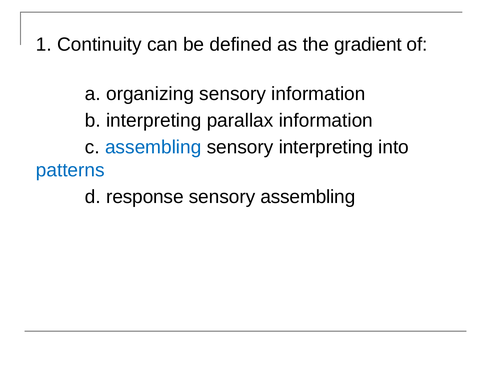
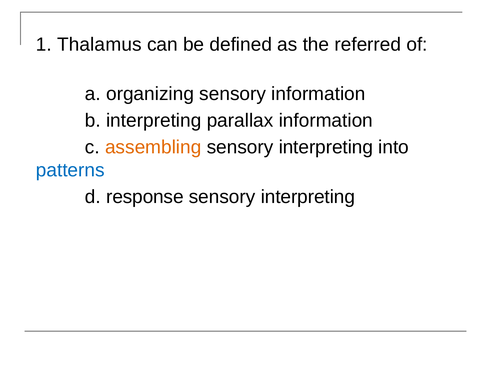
Continuity: Continuity -> Thalamus (99, 44)
gradient: gradient -> referred (368, 44)
assembling colour: blue -> orange (153, 147)
assembling: assembling -> interpreting (308, 197)
